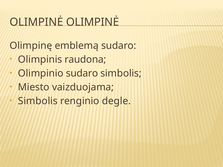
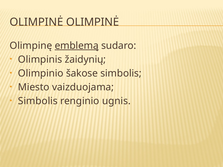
emblemą underline: none -> present (77, 46)
raudona: raudona -> žaidynių (85, 60)
Olimpinio sudaro: sudaro -> šakose (82, 73)
degle: degle -> ugnis (116, 101)
